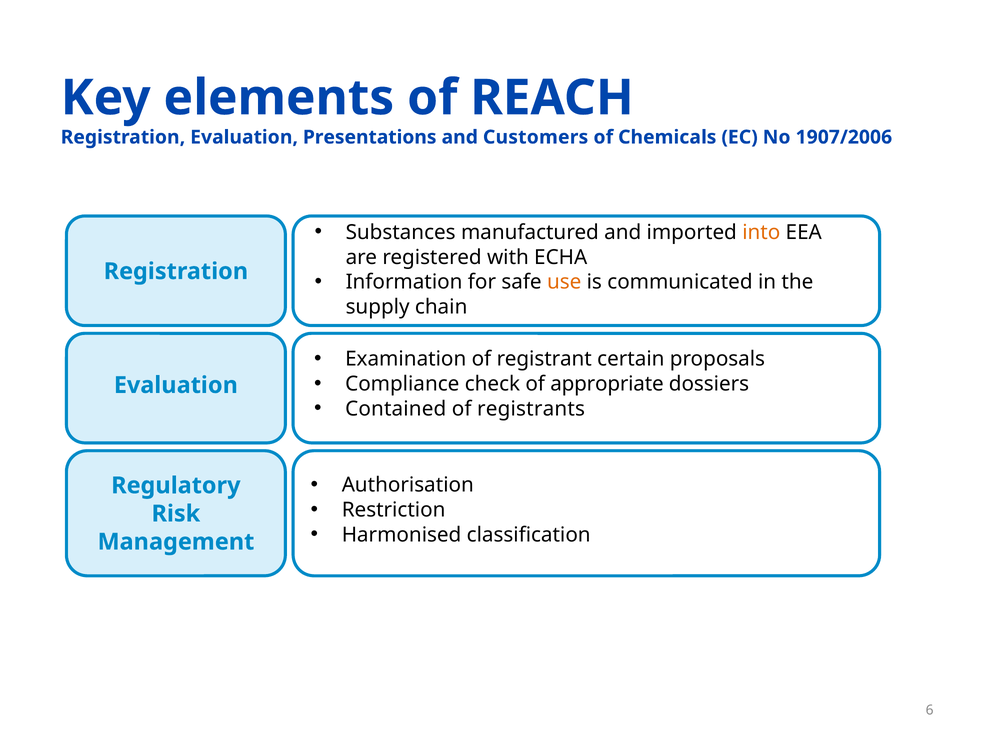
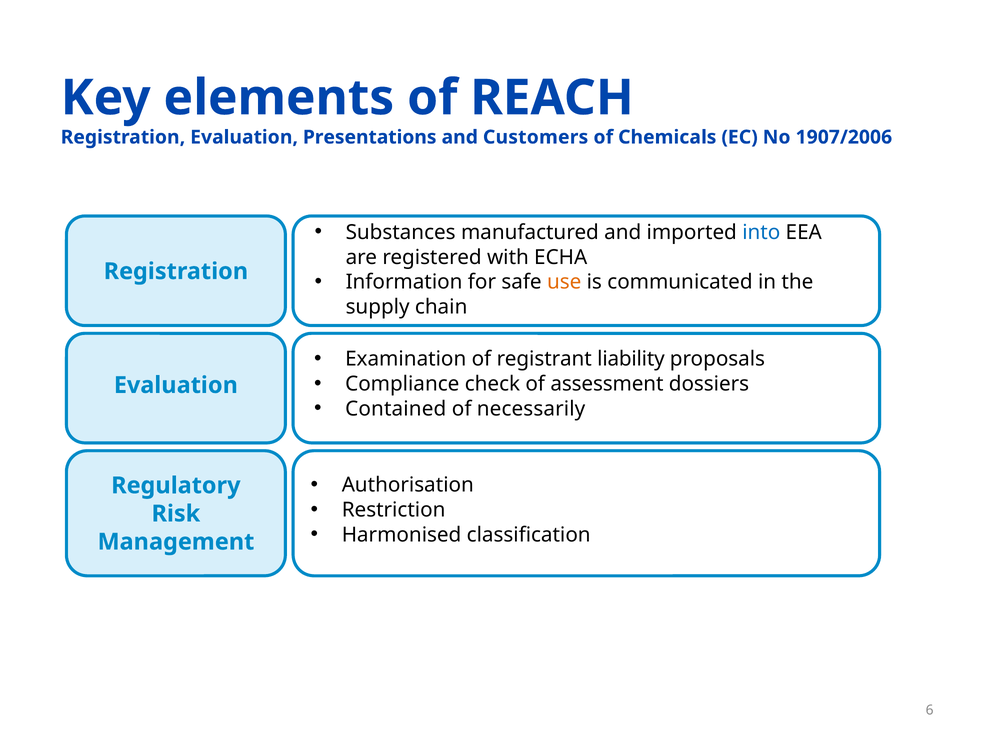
into colour: orange -> blue (761, 232)
certain: certain -> liability (631, 359)
appropriate: appropriate -> assessment (607, 384)
registrants: registrants -> necessarily (531, 409)
